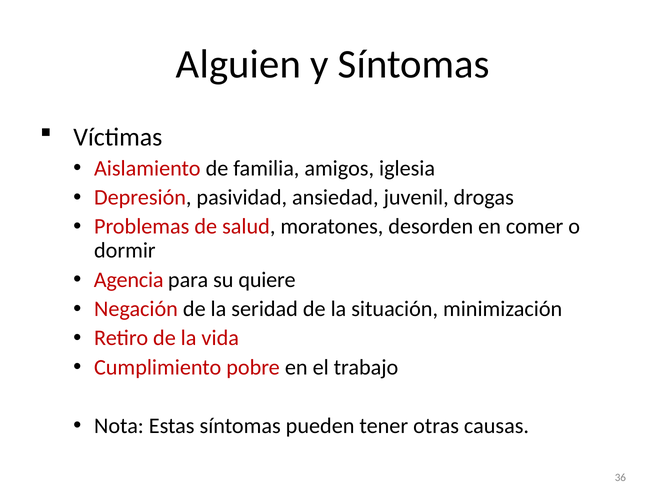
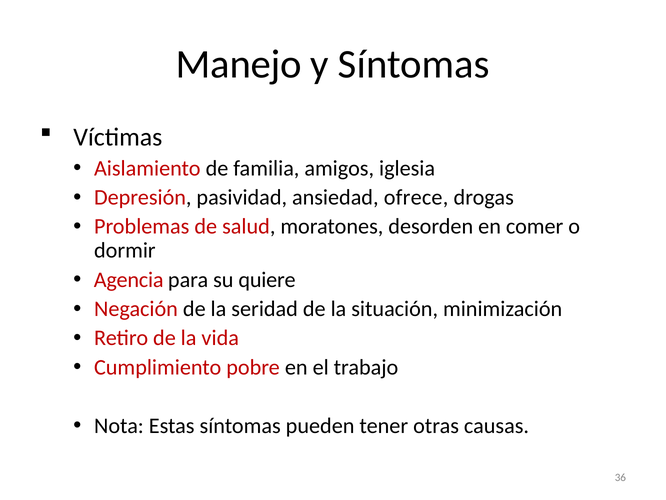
Alguien: Alguien -> Manejo (239, 64)
juvenil: juvenil -> ofrece (416, 197)
